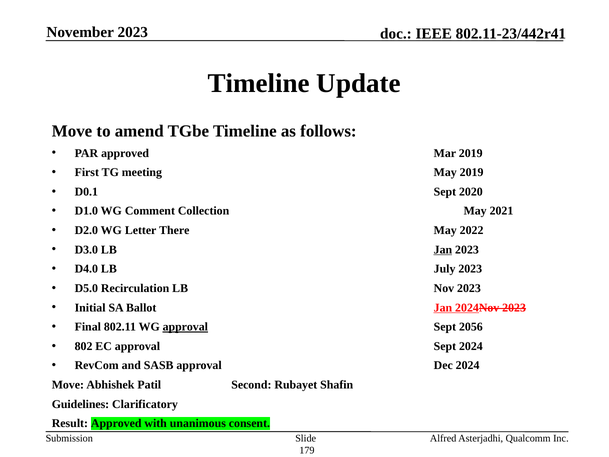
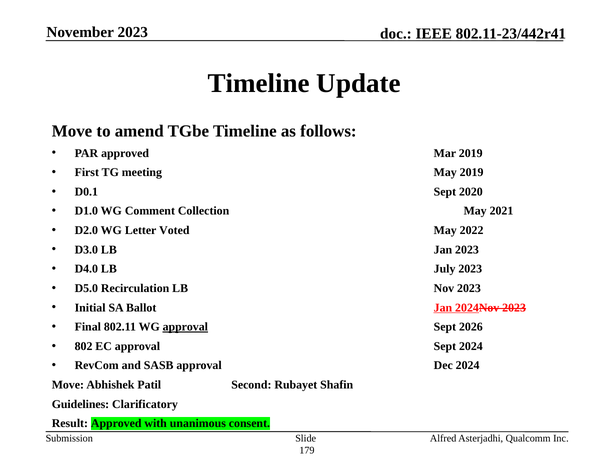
There: There -> Voted (174, 230)
Jan underline: present -> none (443, 250)
2056: 2056 -> 2026 (471, 327)
